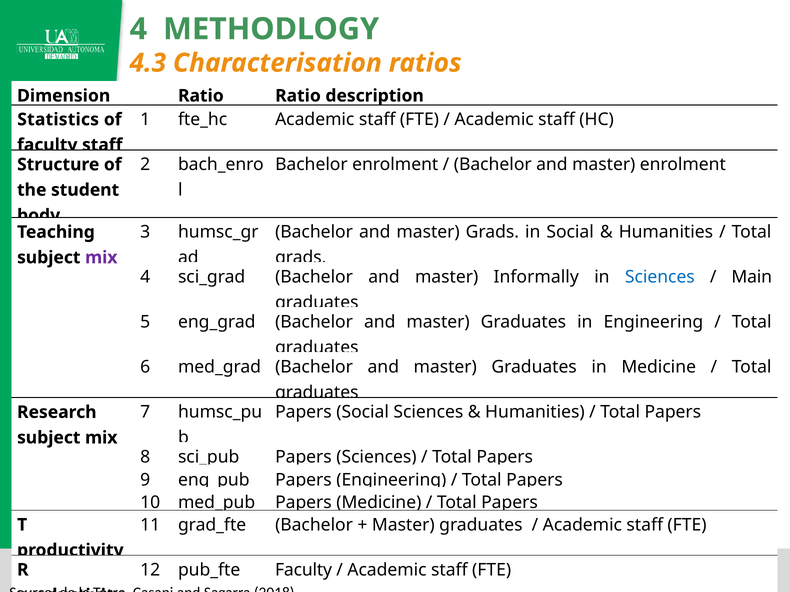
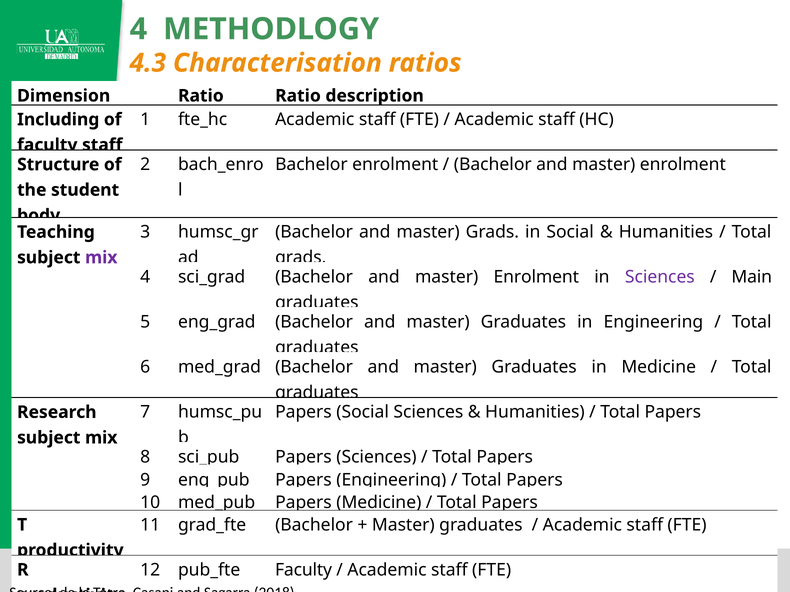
Statistics: Statistics -> Including (58, 120)
Informally: Informally -> Enrolment (536, 277)
Sciences colour: blue -> purple (660, 277)
